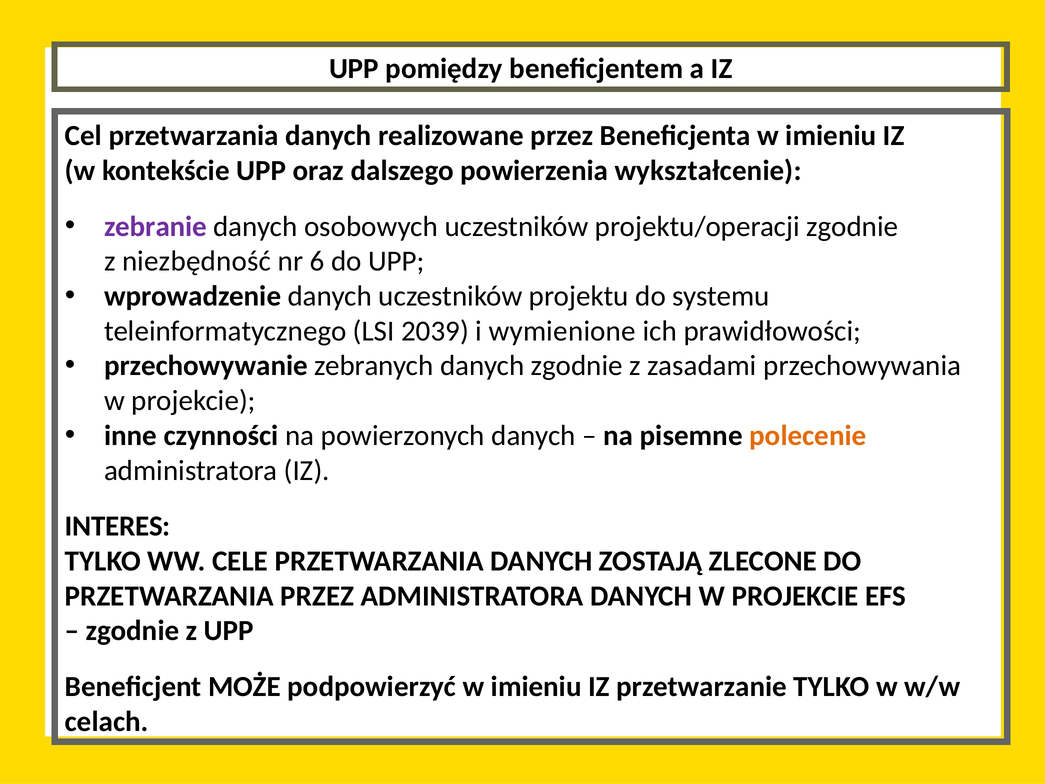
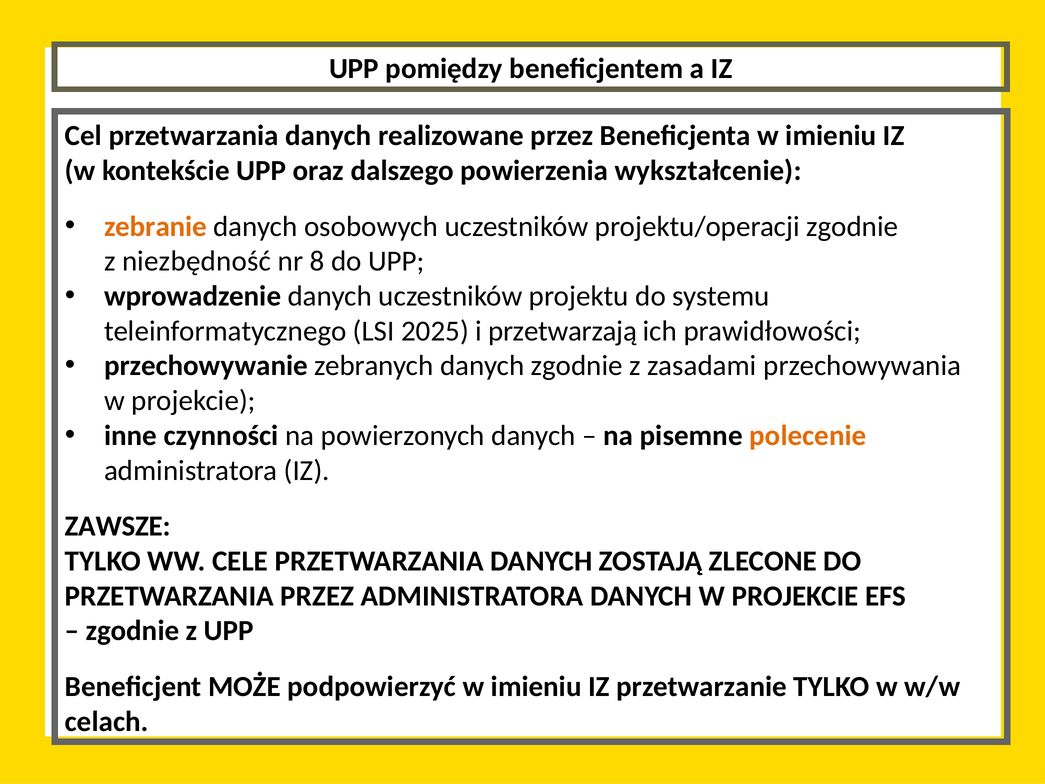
zebranie colour: purple -> orange (155, 226)
6: 6 -> 8 (317, 261)
2039: 2039 -> 2025 (435, 331)
wymienione: wymienione -> przetwarzają (563, 331)
INTERES: INTERES -> ZAWSZE (118, 526)
